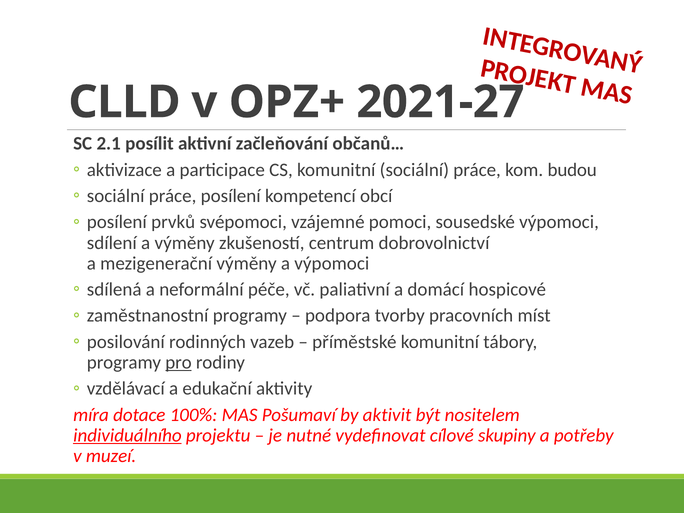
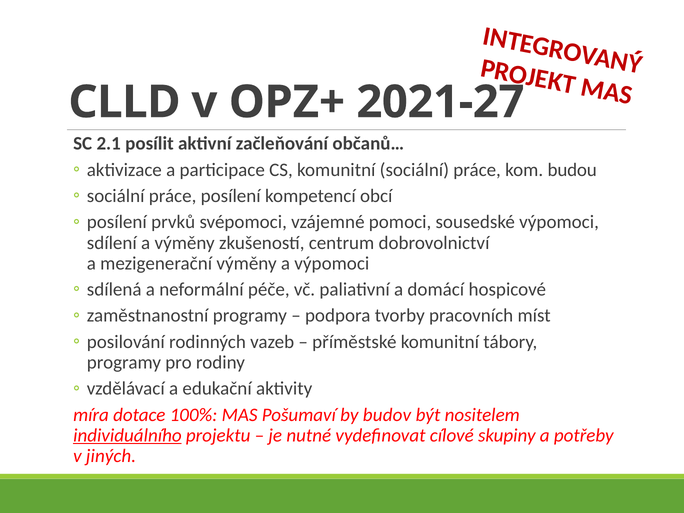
pro underline: present -> none (179, 362)
aktivit: aktivit -> budov (387, 415)
muzeí: muzeí -> jiných (111, 456)
